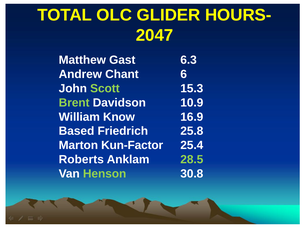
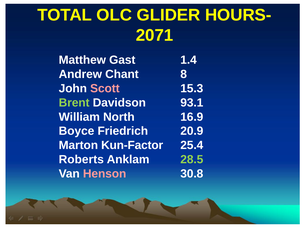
2047: 2047 -> 2071 (155, 35)
6.3: 6.3 -> 1.4 (189, 60)
6: 6 -> 8 (184, 74)
Scott colour: light green -> pink (105, 88)
10.9: 10.9 -> 93.1 (192, 103)
Know: Know -> North (119, 117)
Based: Based -> Boyce (77, 131)
25.8: 25.8 -> 20.9 (192, 131)
Henson colour: light green -> pink (105, 174)
